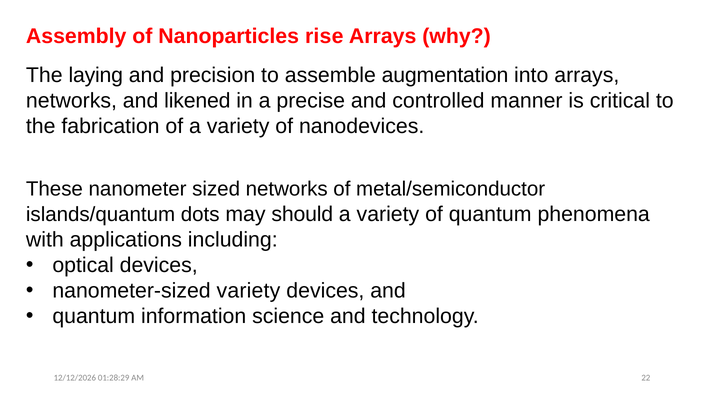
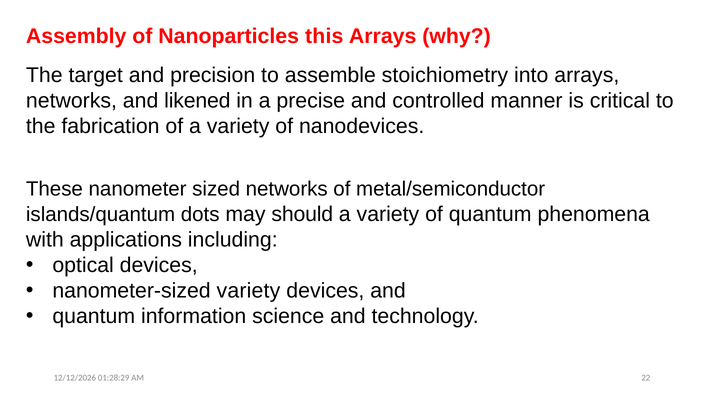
rise: rise -> this (324, 36)
laying: laying -> target (96, 75)
augmentation: augmentation -> stoichiometry (445, 75)
